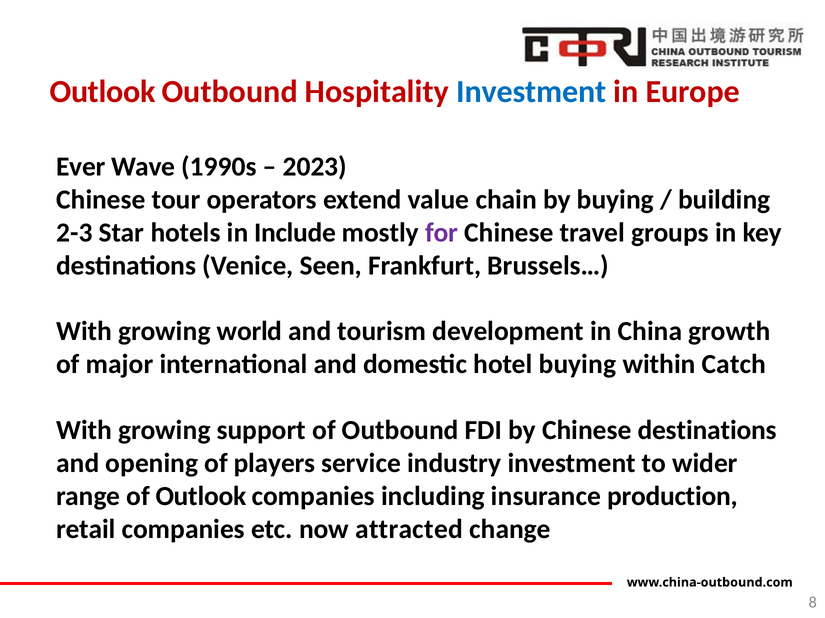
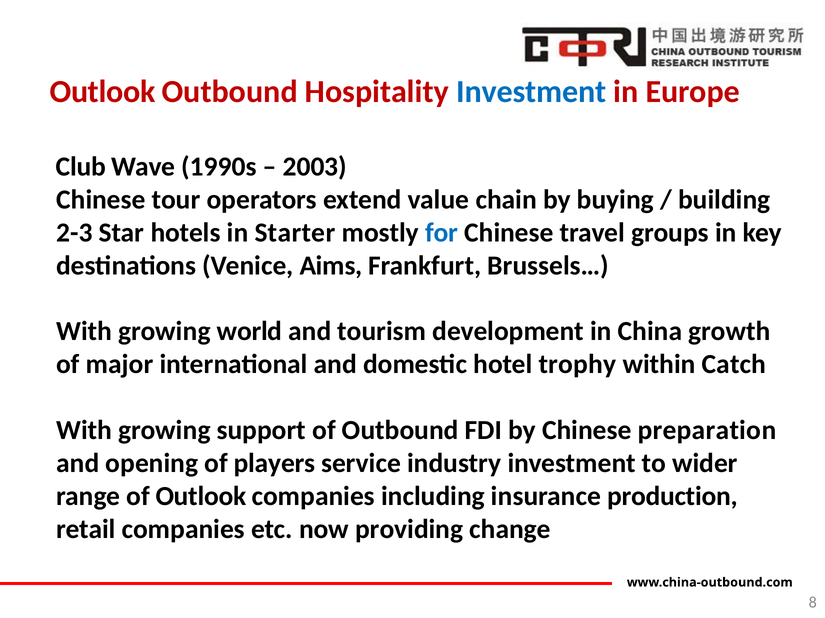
Ever: Ever -> Club (81, 167)
2023: 2023 -> 2003 (315, 167)
Include: Include -> Starter (295, 233)
for colour: purple -> blue (442, 233)
Seen: Seen -> Aims (331, 266)
hotel buying: buying -> trophy (577, 365)
Chinese destinations: destinations -> preparation (707, 431)
attracted: attracted -> providing (409, 530)
